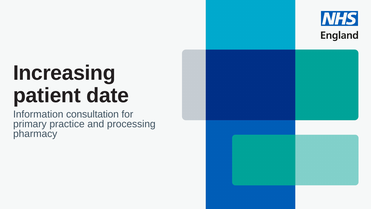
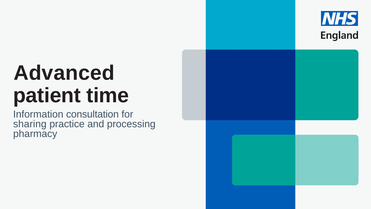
Increasing: Increasing -> Advanced (64, 73)
date: date -> time (108, 95)
primary: primary -> sharing (30, 124)
